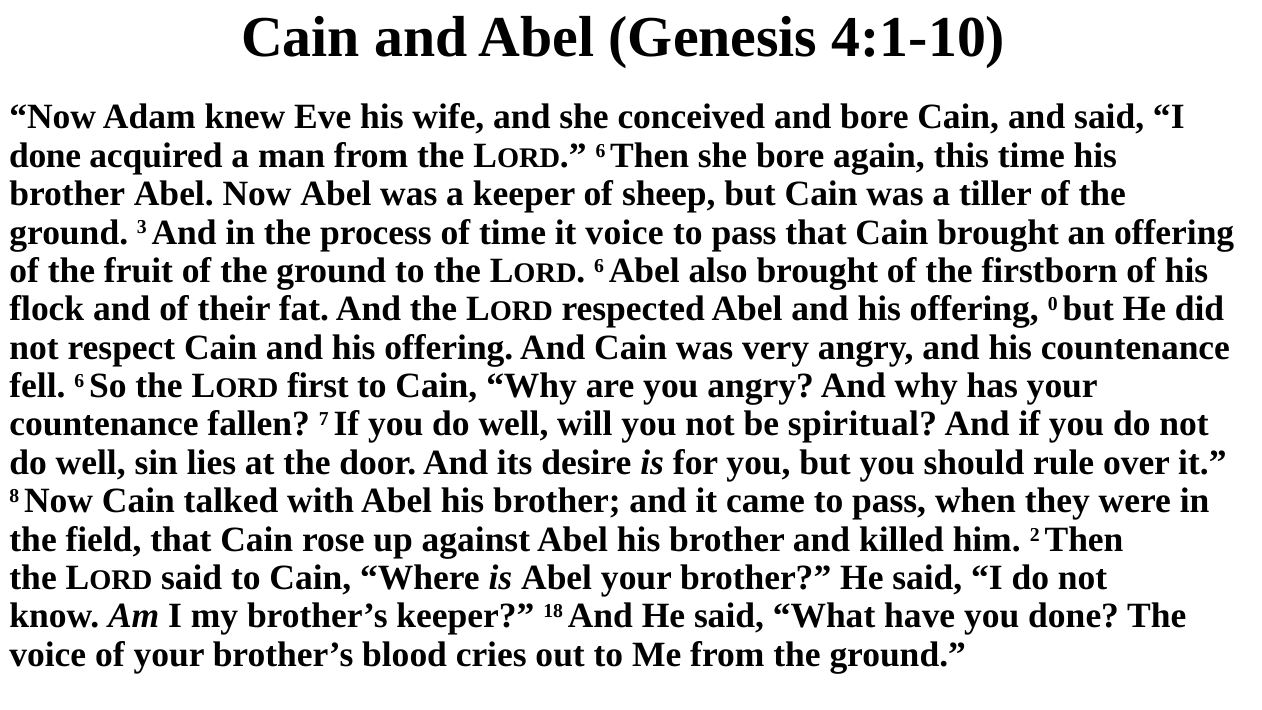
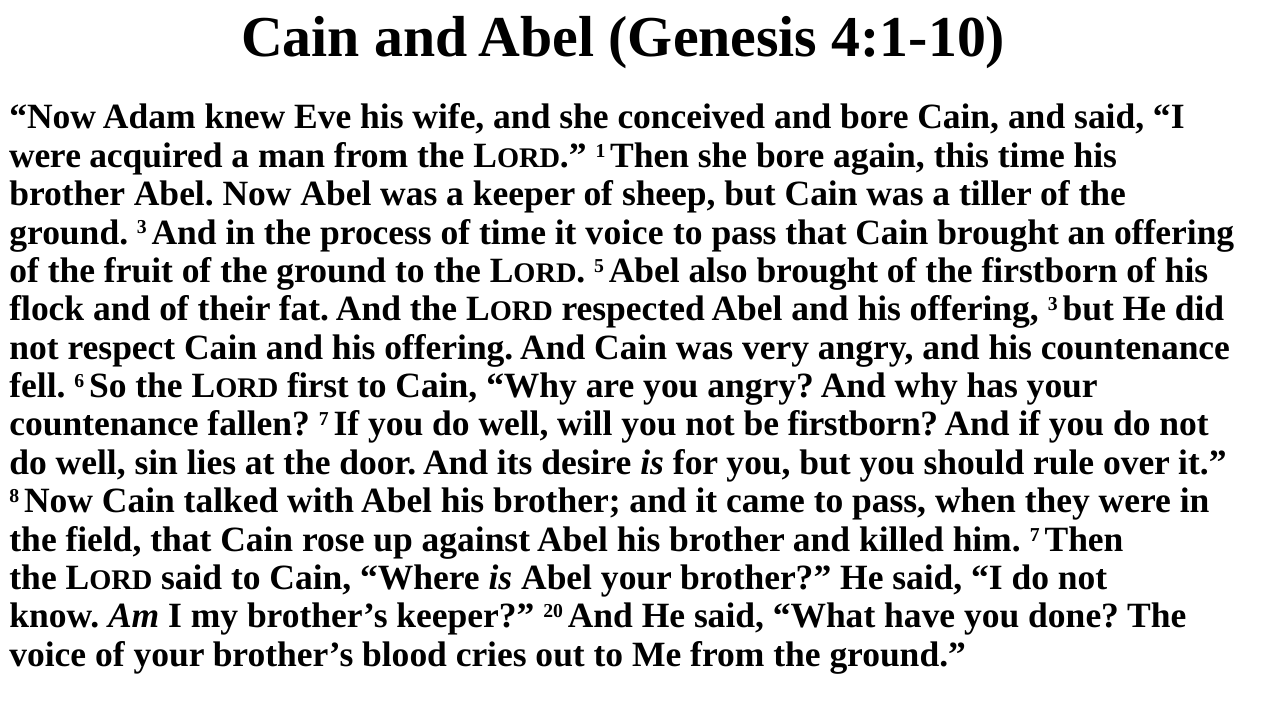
done: done -> were (45, 156)
6: 6 -> 1 (600, 151)
6: 6 -> 5 (599, 266)
offering 0: 0 -> 3 (1053, 304)
be spiritual: spiritual -> firstborn (863, 424)
him 2: 2 -> 7 (1035, 534)
18: 18 -> 20 (553, 611)
